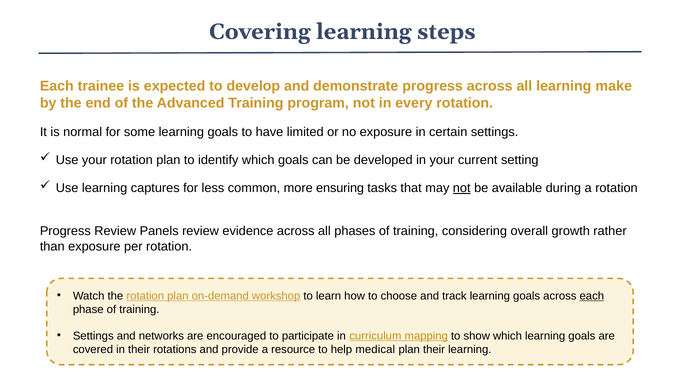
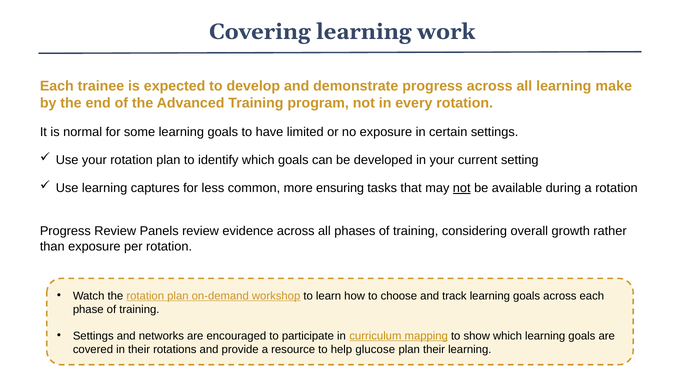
steps: steps -> work (446, 32)
each underline: present -> none (592, 296)
medical: medical -> glucose (375, 350)
